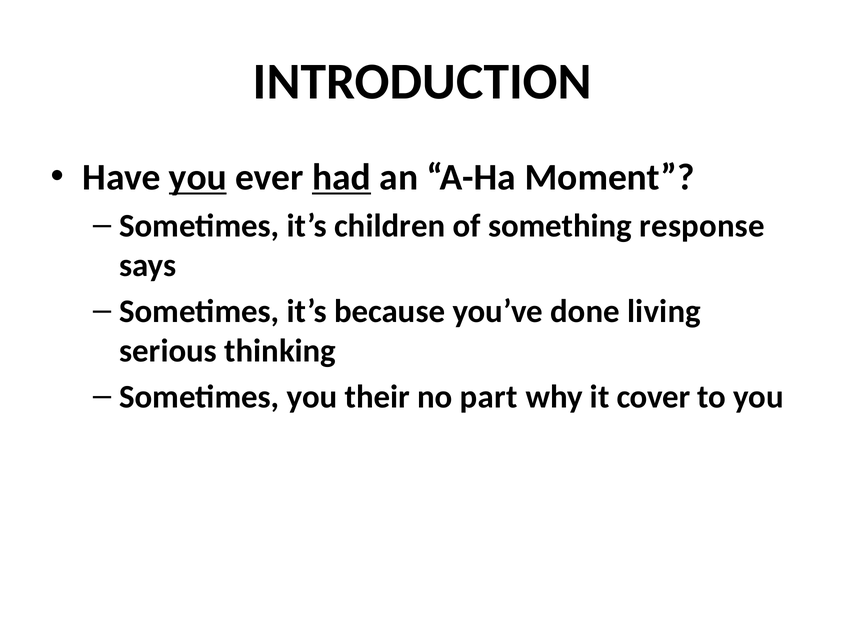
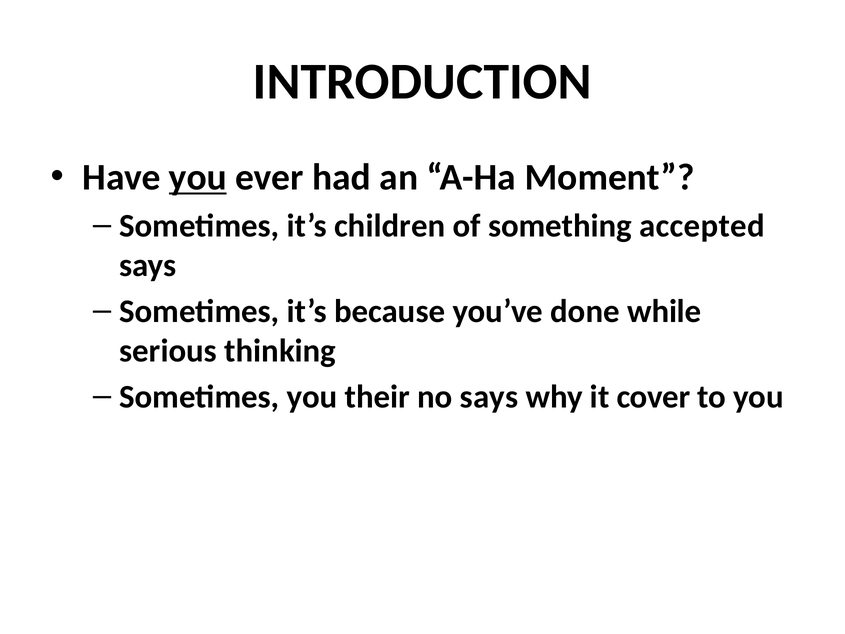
had underline: present -> none (342, 177)
response: response -> accepted (702, 226)
living: living -> while (664, 311)
no part: part -> says (489, 397)
